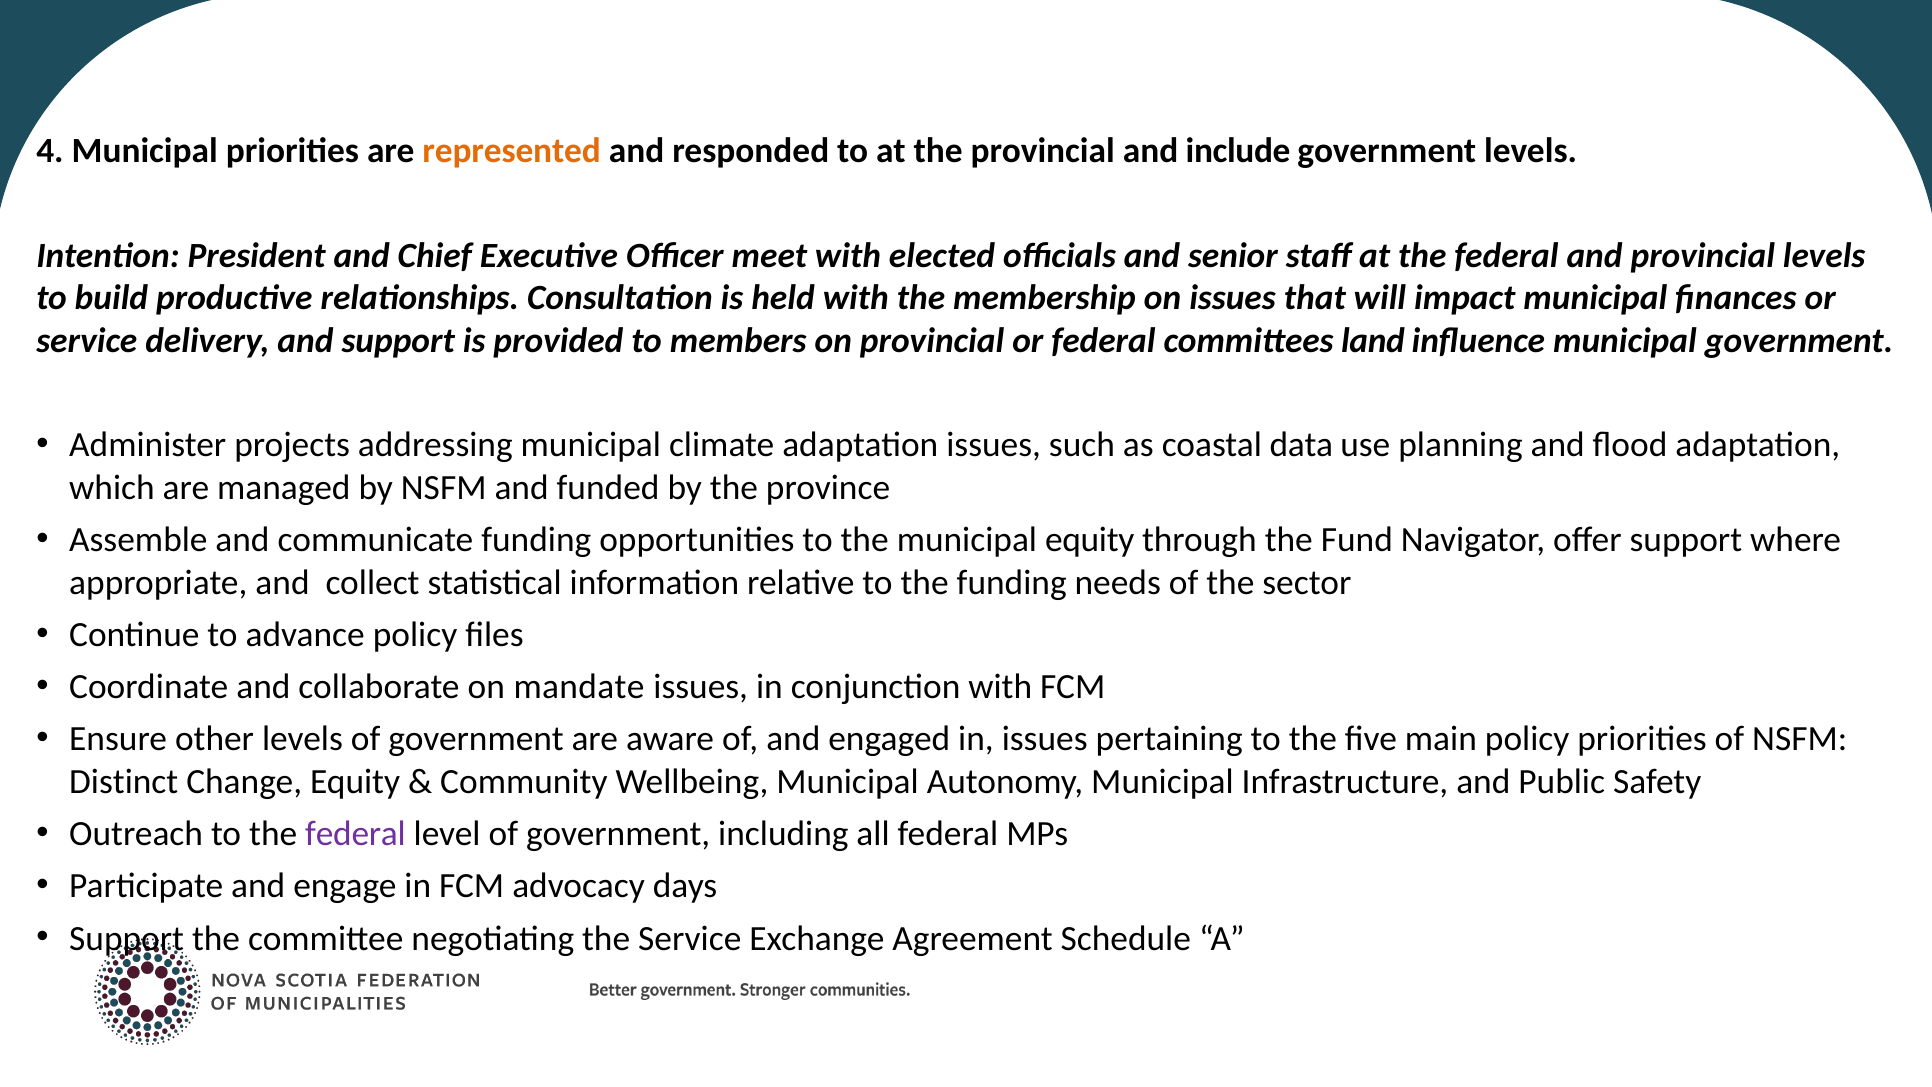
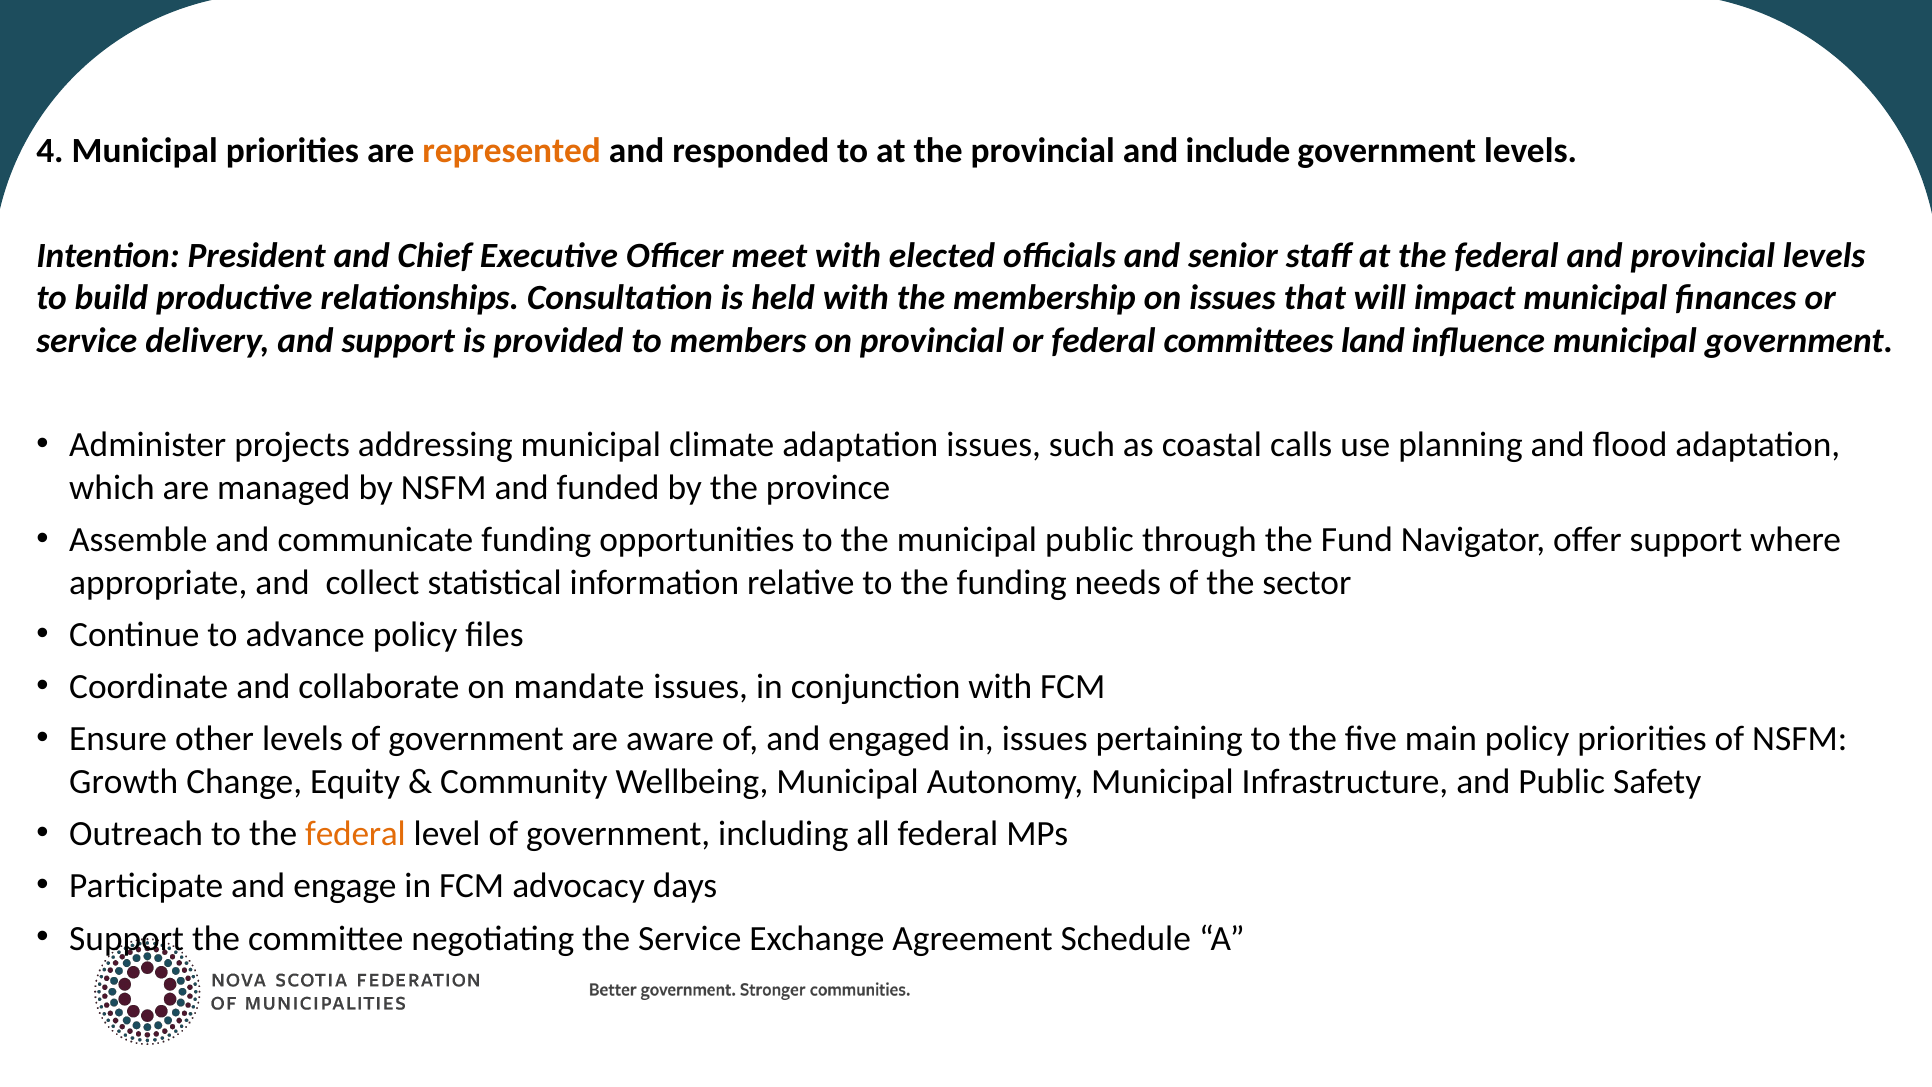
data: data -> calls (1301, 445)
municipal equity: equity -> public (1089, 540)
Distinct: Distinct -> Growth (124, 781)
federal colour: purple -> orange (356, 834)
